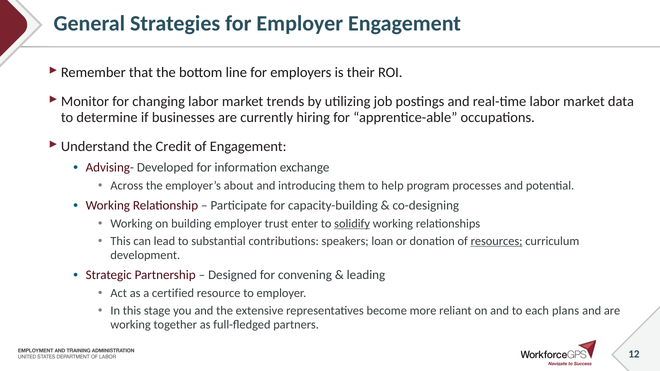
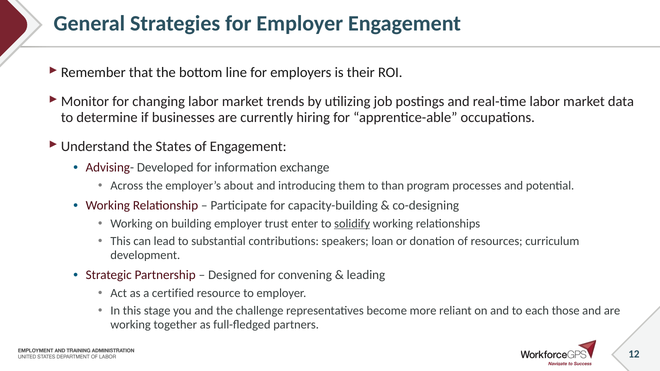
Credit: Credit -> States (174, 147)
help: help -> than (393, 186)
resources underline: present -> none (497, 241)
extensive: extensive -> challenge (260, 311)
plans: plans -> those (566, 311)
